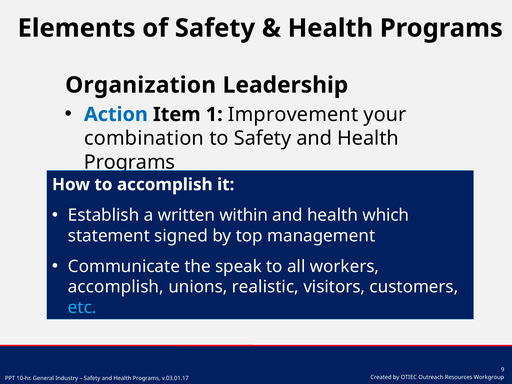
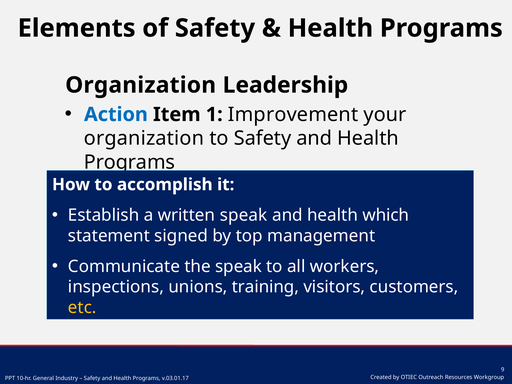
combination: combination -> organization (144, 138)
written within: within -> speak (244, 215)
accomplish: accomplish -> inspections (116, 287)
realistic: realistic -> training (265, 287)
etc colour: light blue -> yellow (82, 307)
